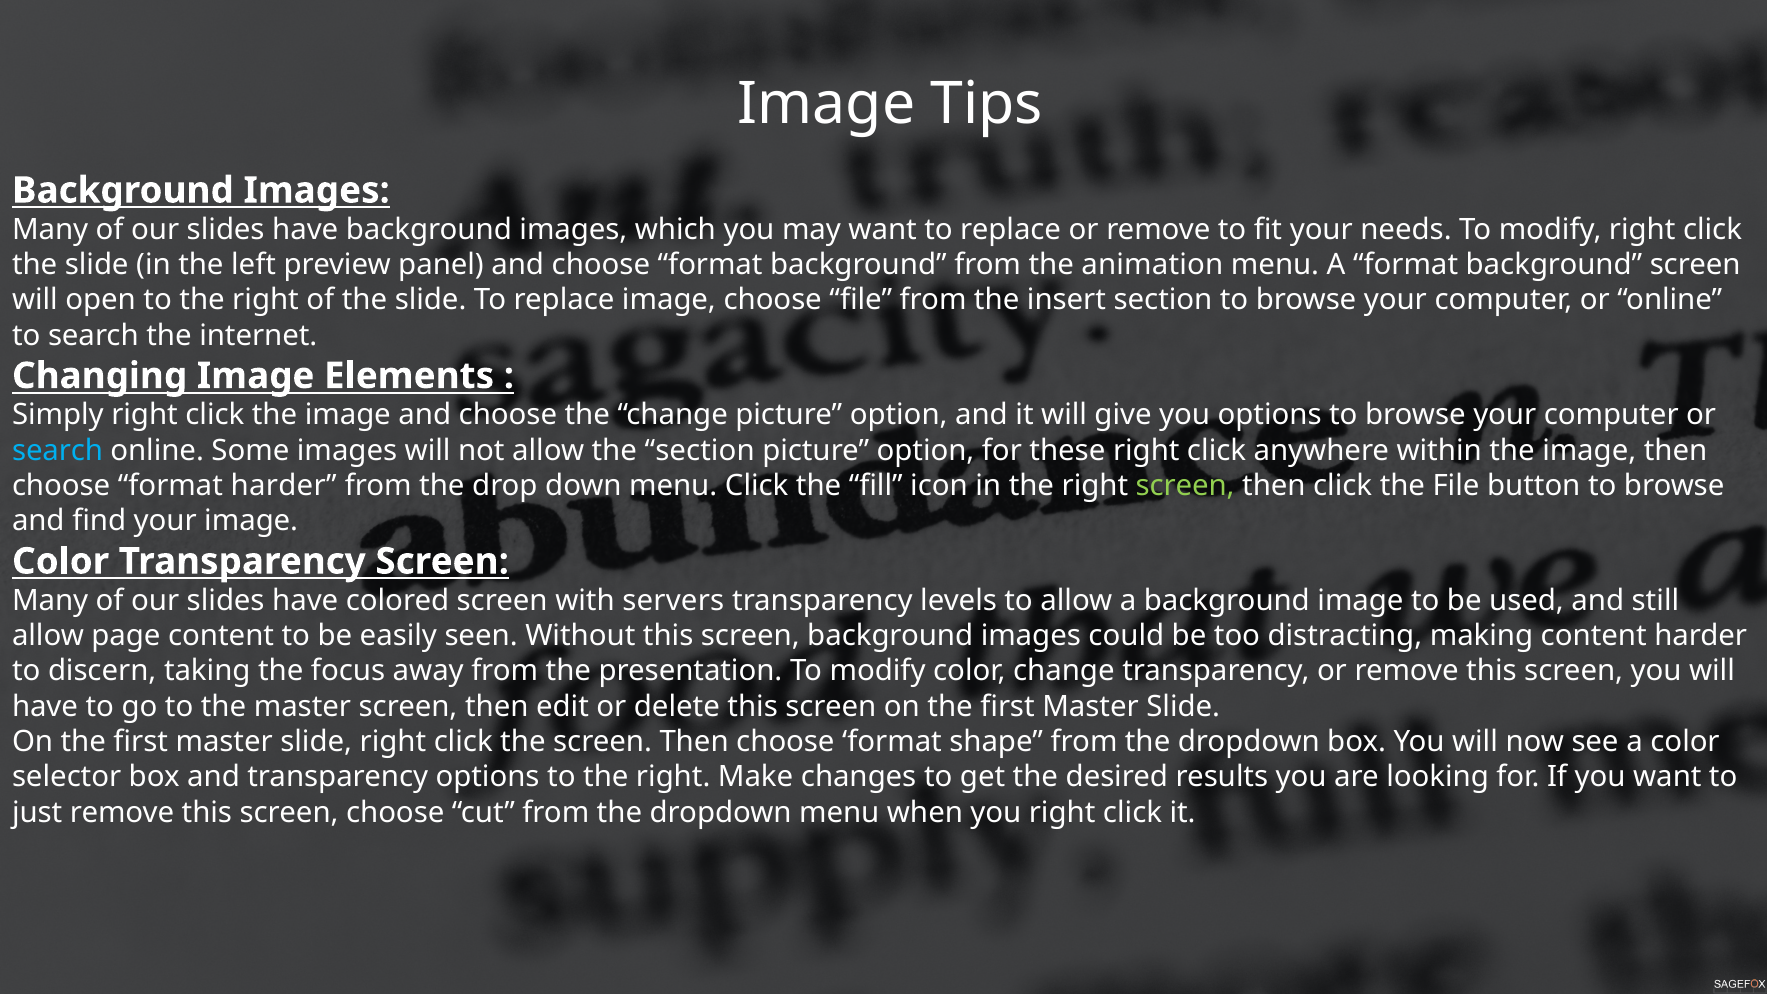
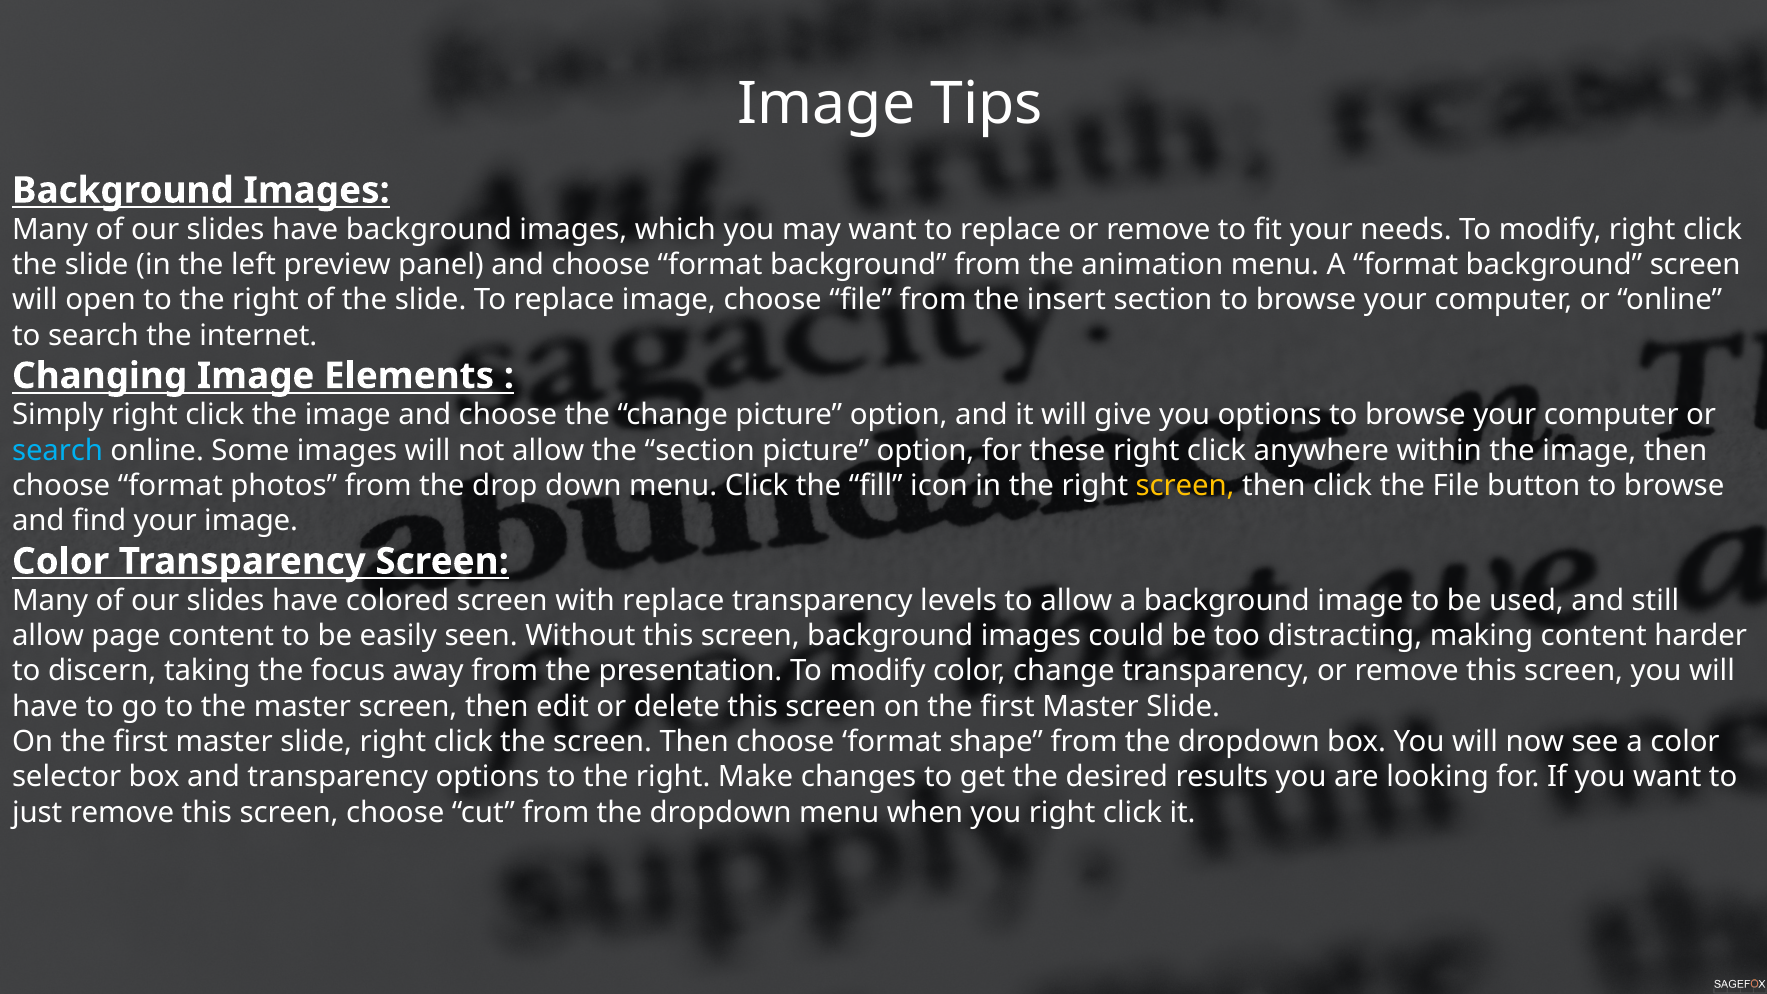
format harder: harder -> photos (284, 486)
screen colour: light green -> yellow (1185, 486)
with servers: servers -> replace (673, 601)
